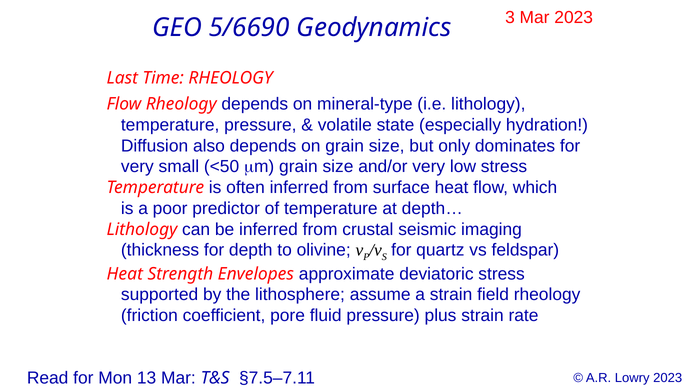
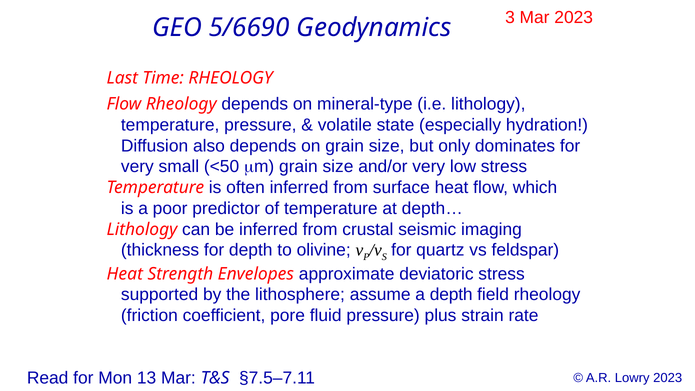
a strain: strain -> depth (451, 295)
